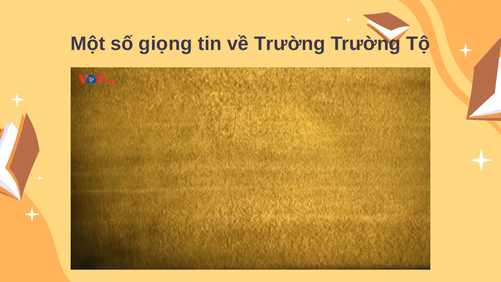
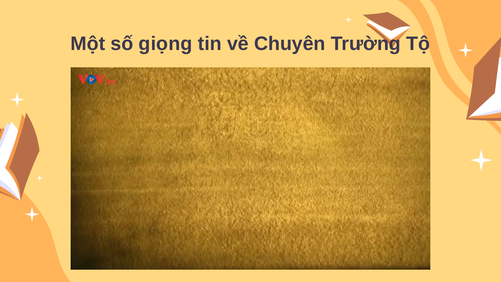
về Trường: Trường -> Chuyên (290, 44)
